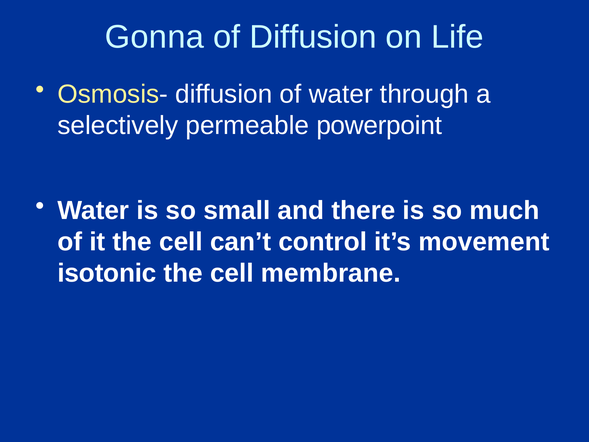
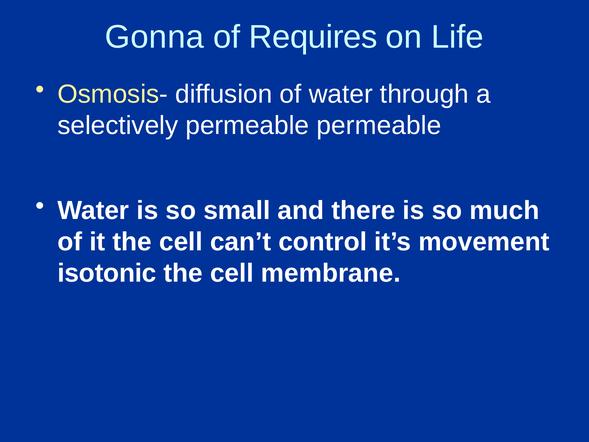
of Diffusion: Diffusion -> Requires (313, 37)
permeable powerpoint: powerpoint -> permeable (379, 126)
